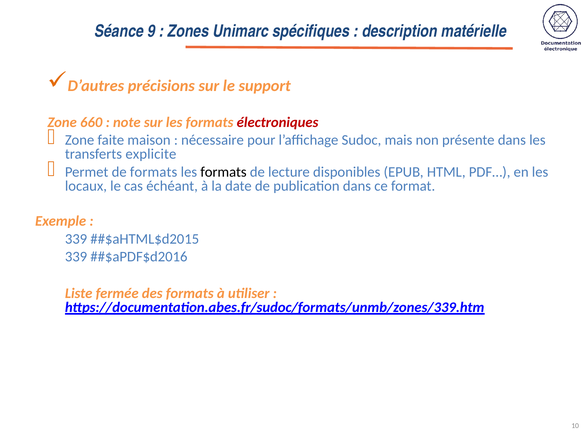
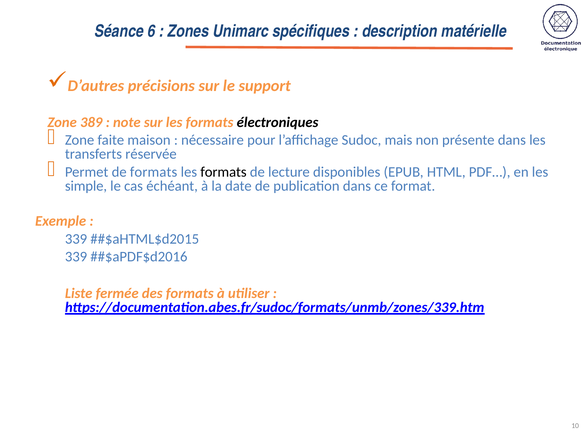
9: 9 -> 6 (151, 31)
660: 660 -> 389 (91, 122)
électroniques colour: red -> black (278, 122)
explicite: explicite -> réservée (151, 154)
locaux: locaux -> simple (86, 186)
